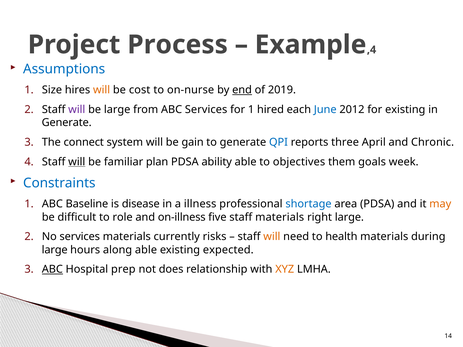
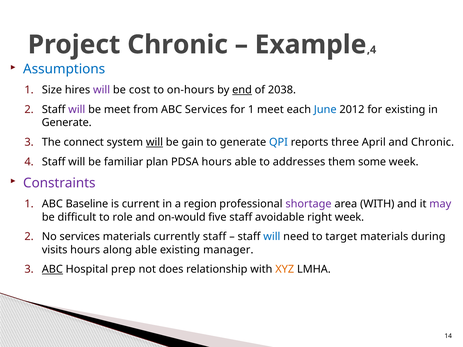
Project Process: Process -> Chronic (178, 45)
will colour: orange -> purple (102, 90)
on-nurse: on-nurse -> on-hours (191, 90)
2019: 2019 -> 2038 (282, 90)
be large: large -> meet (117, 110)
1 hired: hired -> meet (270, 110)
will underline: none -> present (154, 142)
will underline: present -> none (77, 162)
PDSA ability: ability -> hours (217, 162)
objectives: objectives -> addresses (299, 162)
goals: goals -> some (372, 162)
Constraints colour: blue -> purple (59, 183)
disease: disease -> current (141, 204)
illness: illness -> region (200, 204)
shortage colour: blue -> purple (309, 204)
area PDSA: PDSA -> WITH (377, 204)
may colour: orange -> purple (440, 204)
on-illness: on-illness -> on-would (182, 217)
staff materials: materials -> avoidable (280, 217)
right large: large -> week (349, 217)
currently risks: risks -> staff (215, 237)
will colour: orange -> blue (272, 237)
health: health -> target (341, 237)
large: large -> visits (55, 250)
expected: expected -> manager (228, 250)
